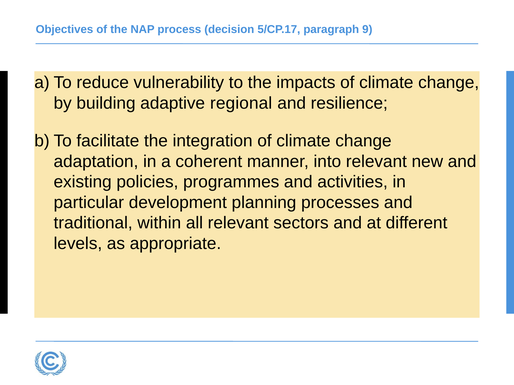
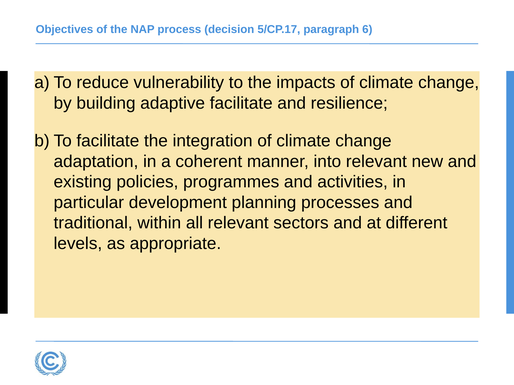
9: 9 -> 6 (367, 29)
adaptive regional: regional -> facilitate (241, 103)
